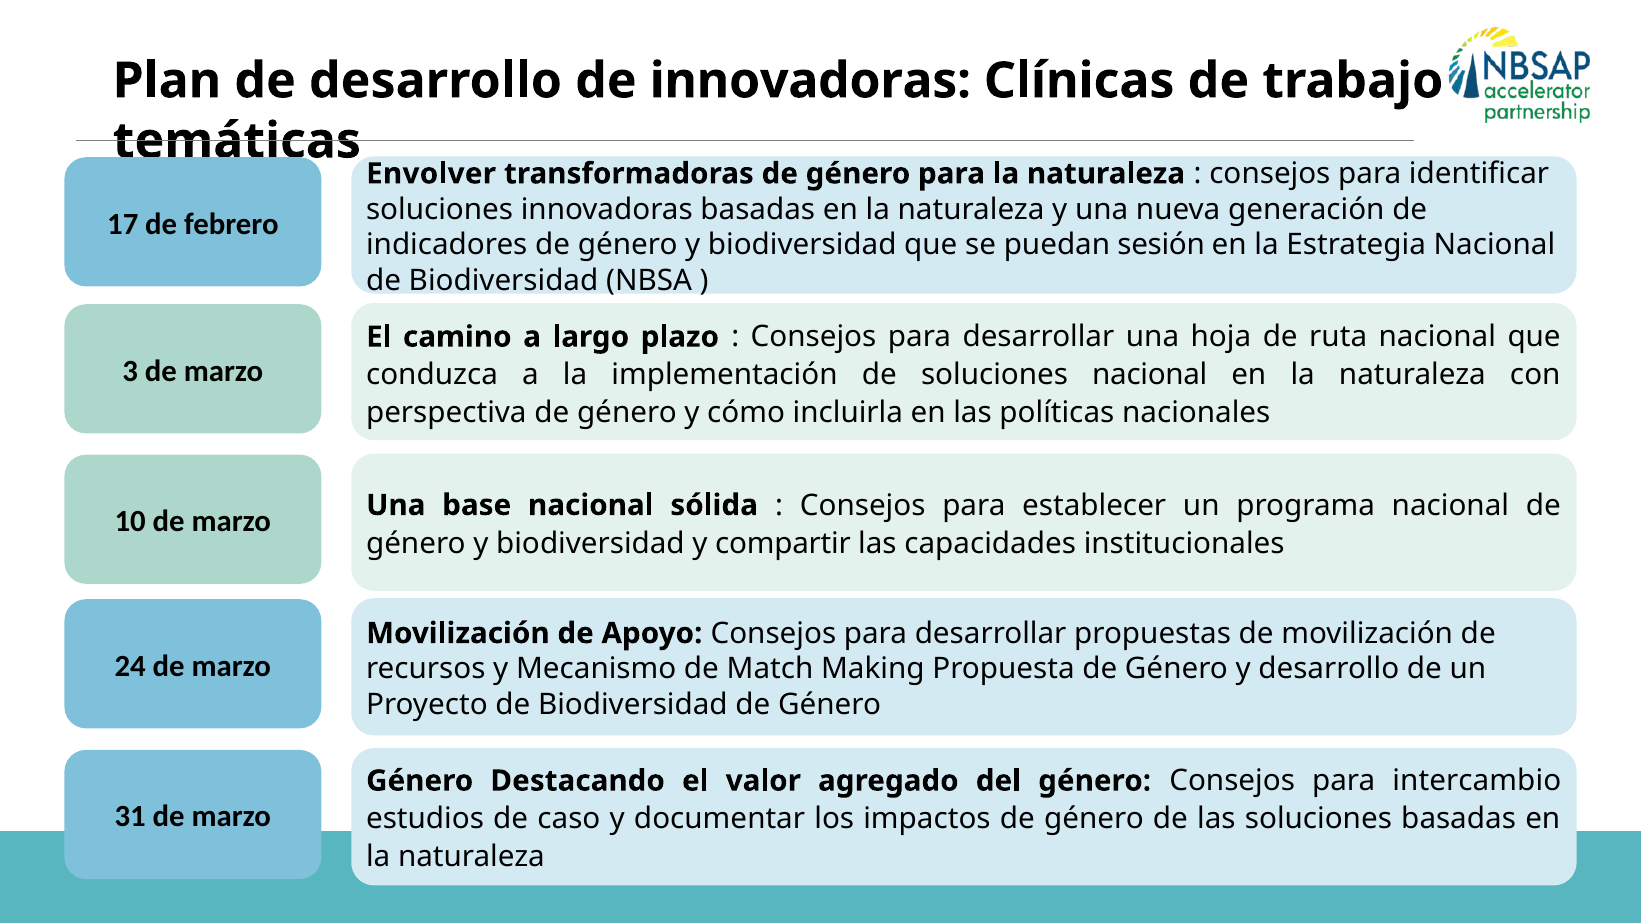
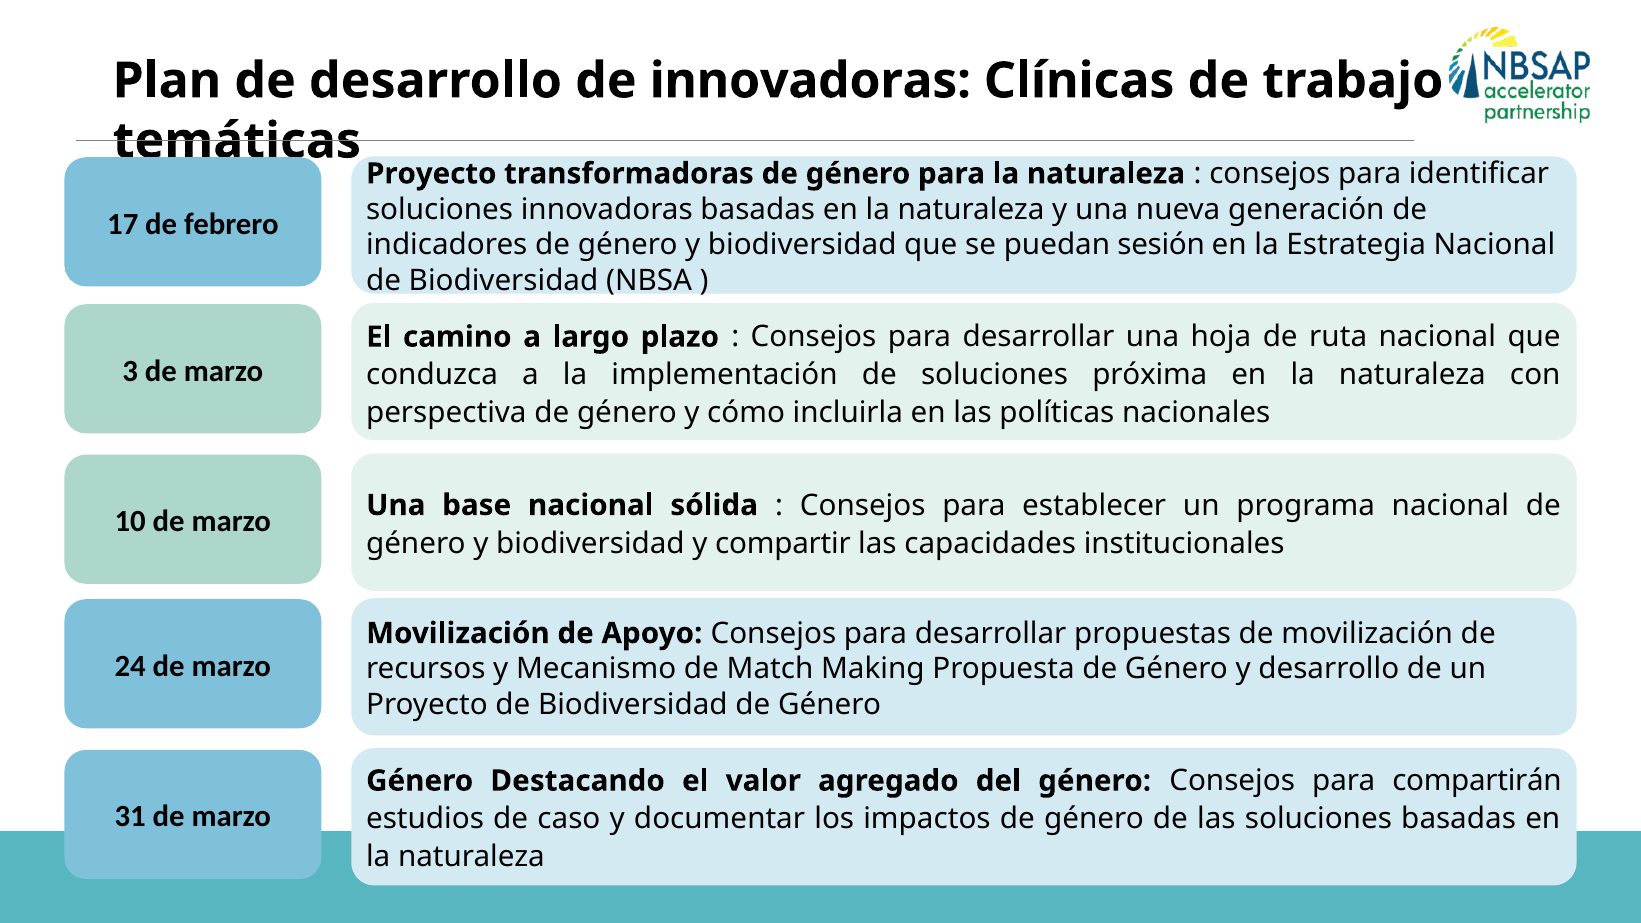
Envolver: Envolver -> Proyecto (431, 174)
soluciones nacional: nacional -> próxima (1150, 375)
intercambio: intercambio -> compartirán (1477, 781)
